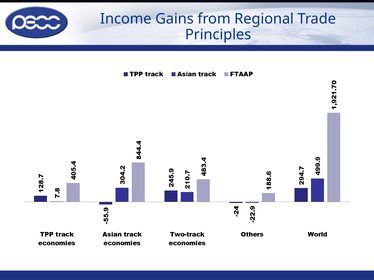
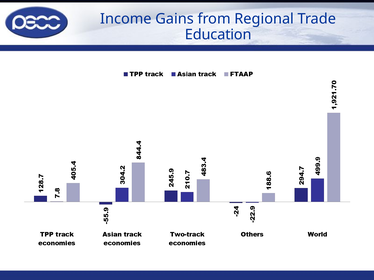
Principles: Principles -> Education (218, 35)
